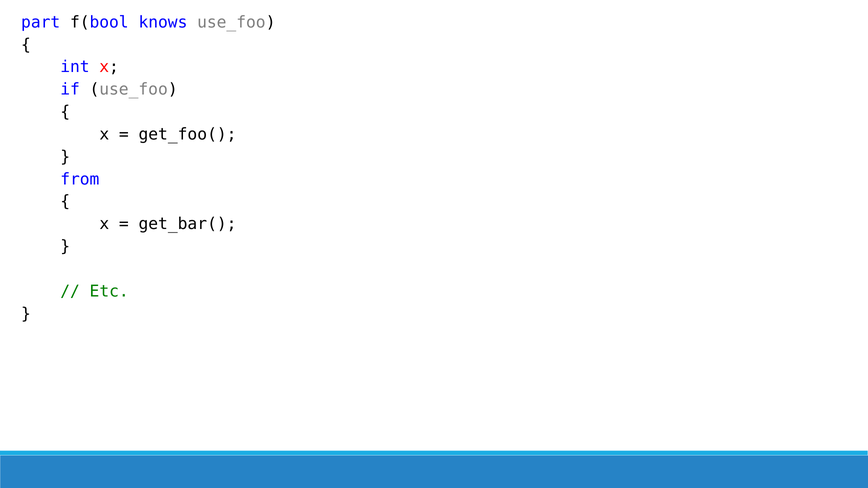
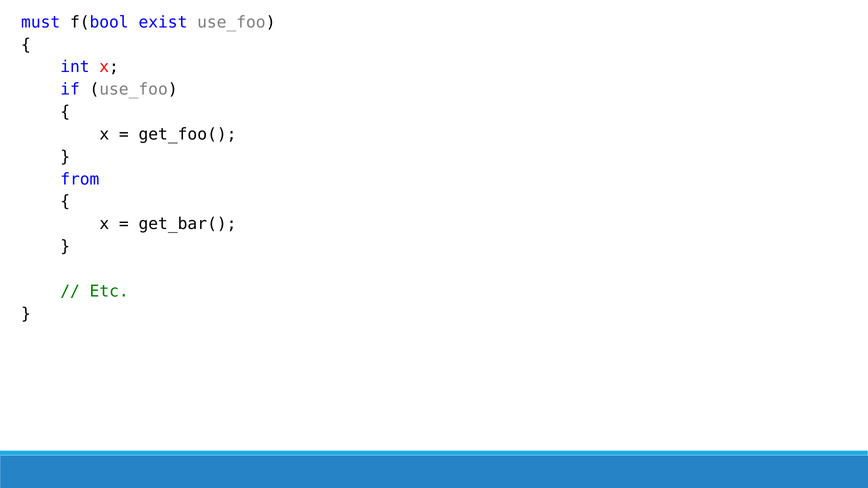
part: part -> must (41, 22)
knows: knows -> exist (163, 22)
